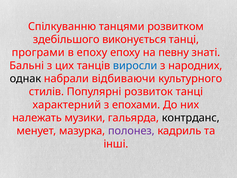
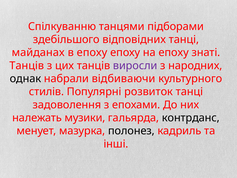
розвитком: розвитком -> підборами (176, 26)
виконується: виконується -> відповідних (134, 39)
програми: програми -> майданах (38, 52)
на певну: певну -> епоху (174, 52)
Бальні: Бальні -> Танців (27, 66)
виросли colour: blue -> purple (135, 66)
характерний: характерний -> задоволення (67, 105)
полонез colour: purple -> black (131, 131)
